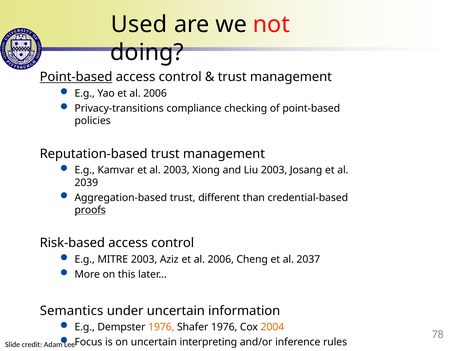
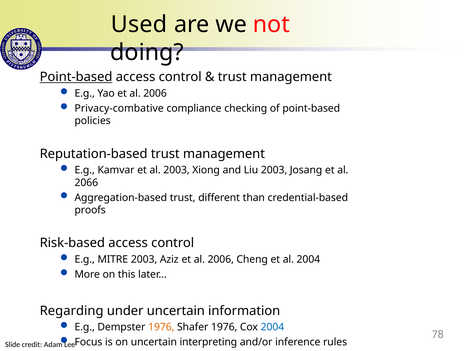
Privacy-transitions: Privacy-transitions -> Privacy-combative (119, 108)
2039: 2039 -> 2066 (86, 182)
proofs underline: present -> none (90, 210)
al 2037: 2037 -> 2004 (308, 259)
Semantics: Semantics -> Regarding (72, 310)
2004 colour: orange -> blue (272, 326)
